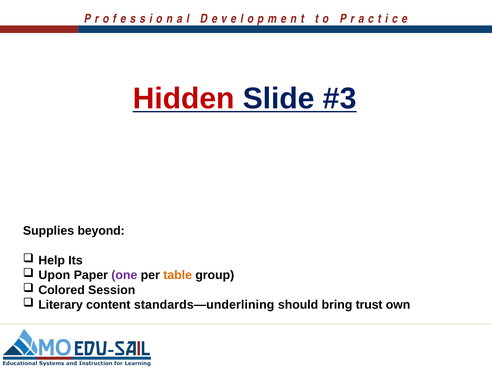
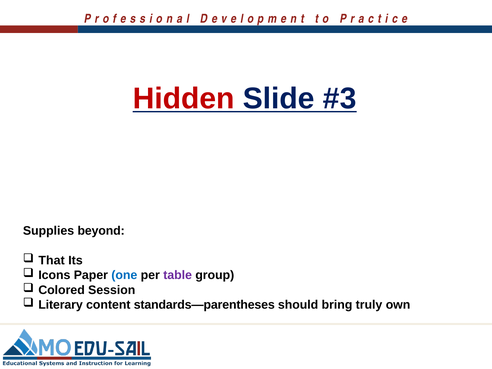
Help: Help -> That (52, 260)
Upon: Upon -> Icons (54, 275)
one colour: purple -> blue (124, 275)
table colour: orange -> purple (178, 275)
standards—underlining: standards—underlining -> standards—parentheses (204, 305)
trust: trust -> truly (369, 305)
